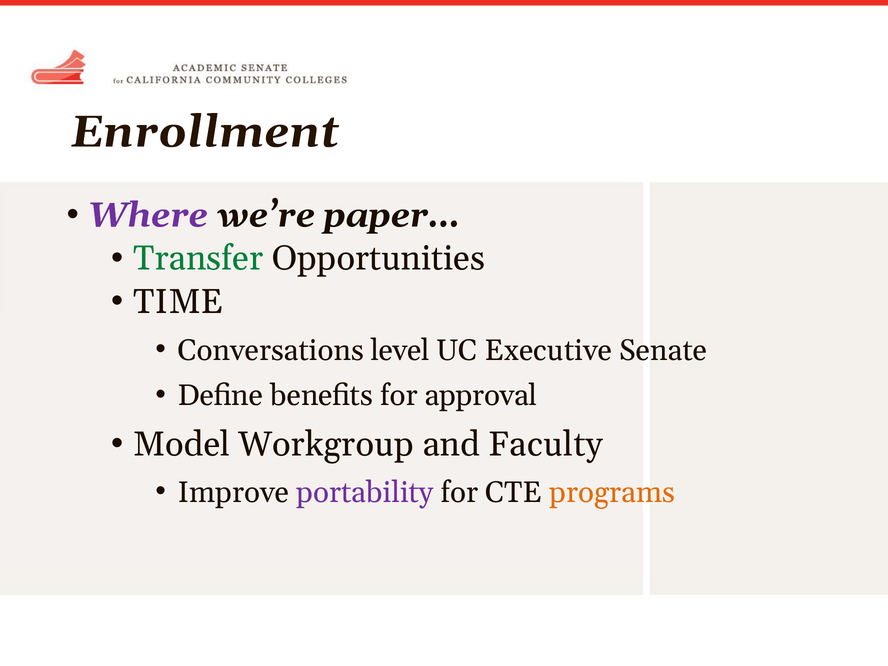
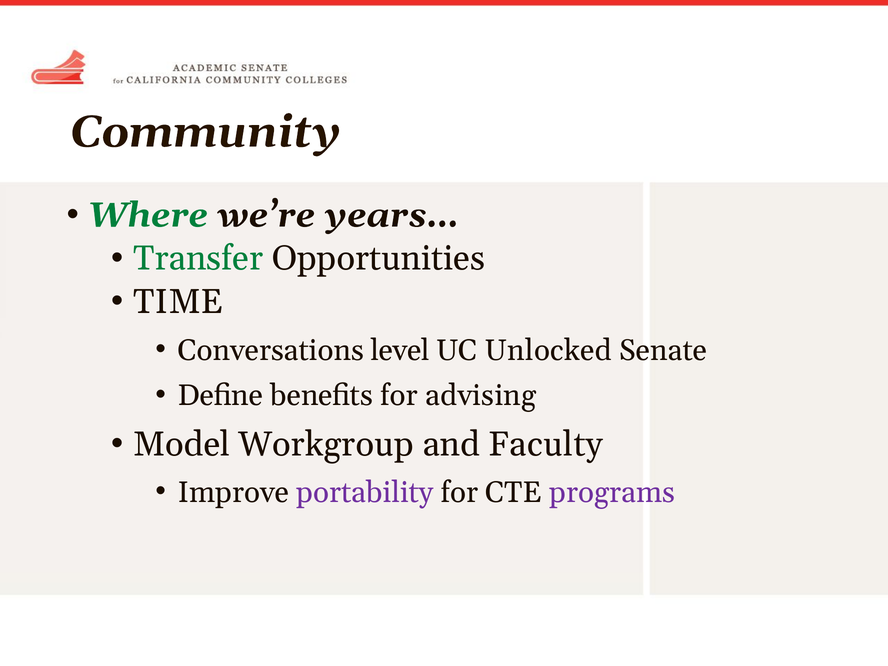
Enrollment: Enrollment -> Community (205, 132)
Where colour: purple -> green (148, 215)
paper…: paper… -> years… (391, 215)
Executive: Executive -> Unlocked (548, 350)
approval: approval -> advising (481, 395)
programs colour: orange -> purple (612, 492)
